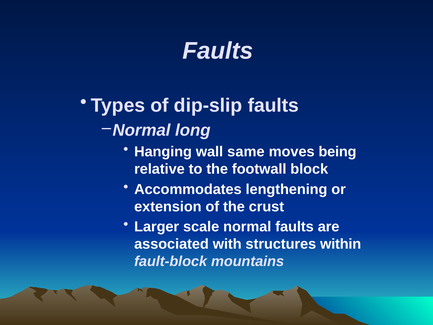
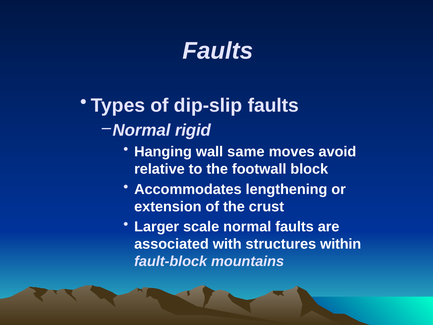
long: long -> rigid (193, 130)
being: being -> avoid (337, 152)
